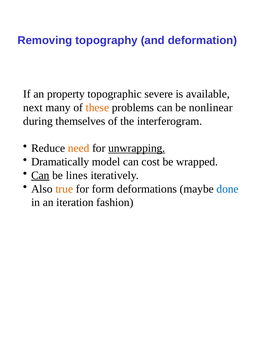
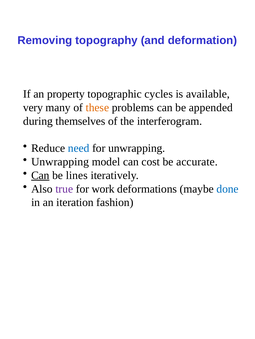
severe: severe -> cycles (159, 94)
next: next -> very (33, 108)
nonlinear: nonlinear -> appended (211, 108)
need colour: orange -> blue (79, 149)
unwrapping underline: present -> none (137, 149)
Dramatically: Dramatically -> Unwrapping (60, 162)
wrapped: wrapped -> accurate (197, 162)
true colour: orange -> purple (64, 189)
form: form -> work (103, 189)
